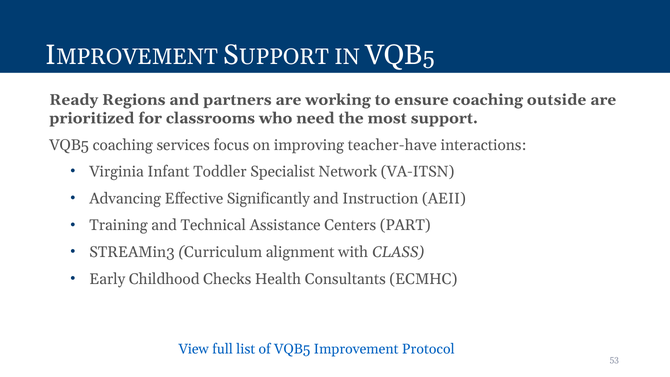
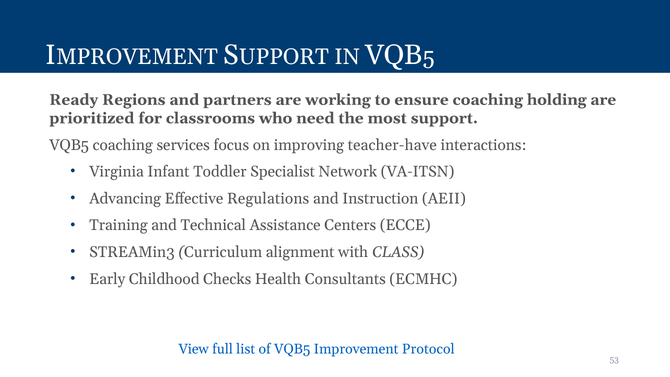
outside: outside -> holding (557, 100)
Significantly: Significantly -> Regulations (268, 199)
PART: PART -> ECCE (405, 225)
